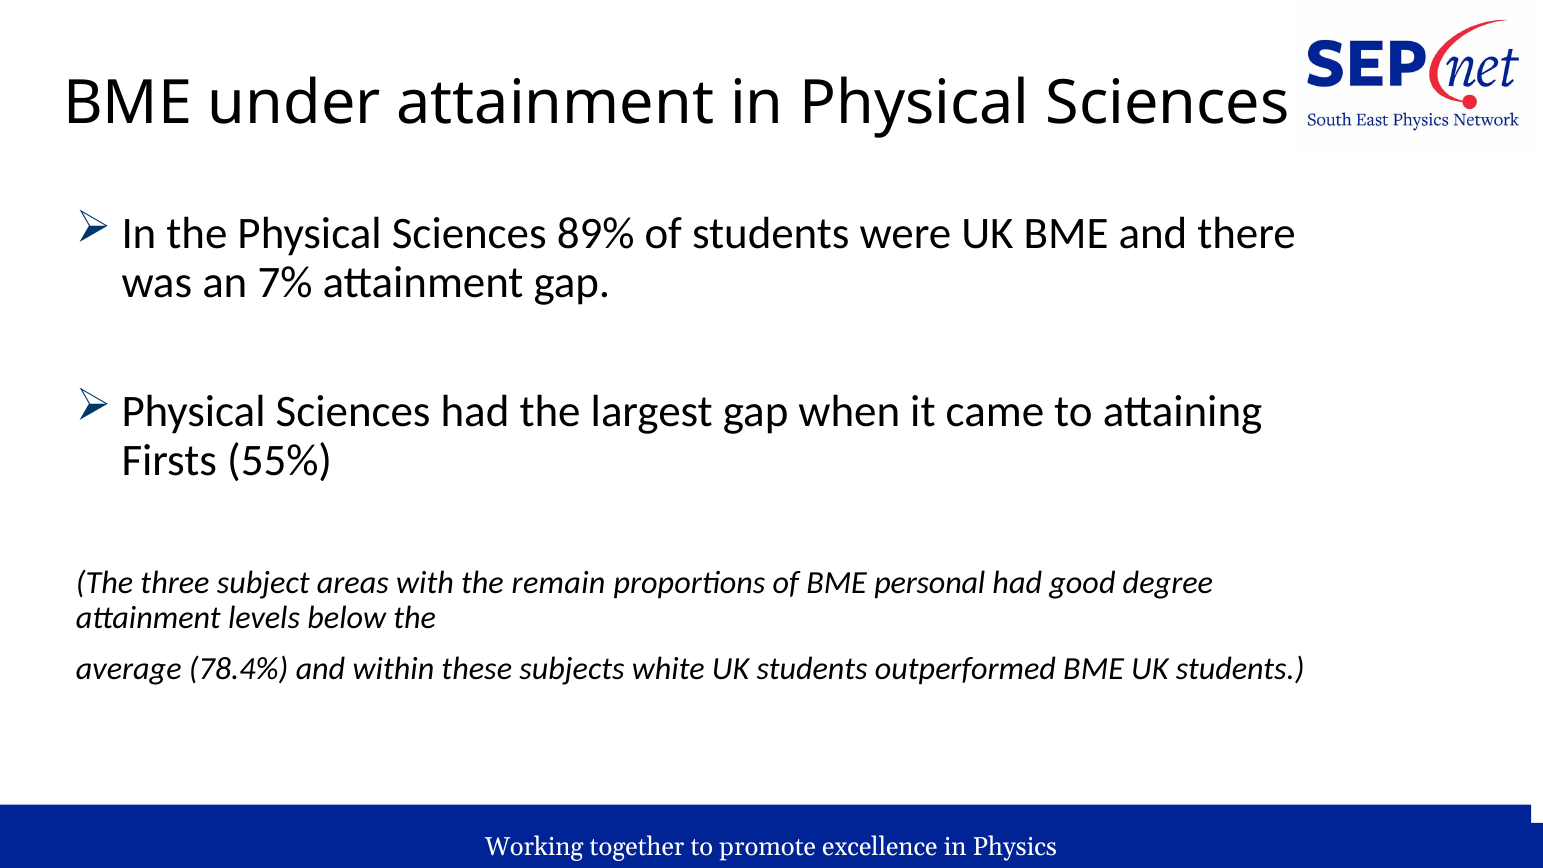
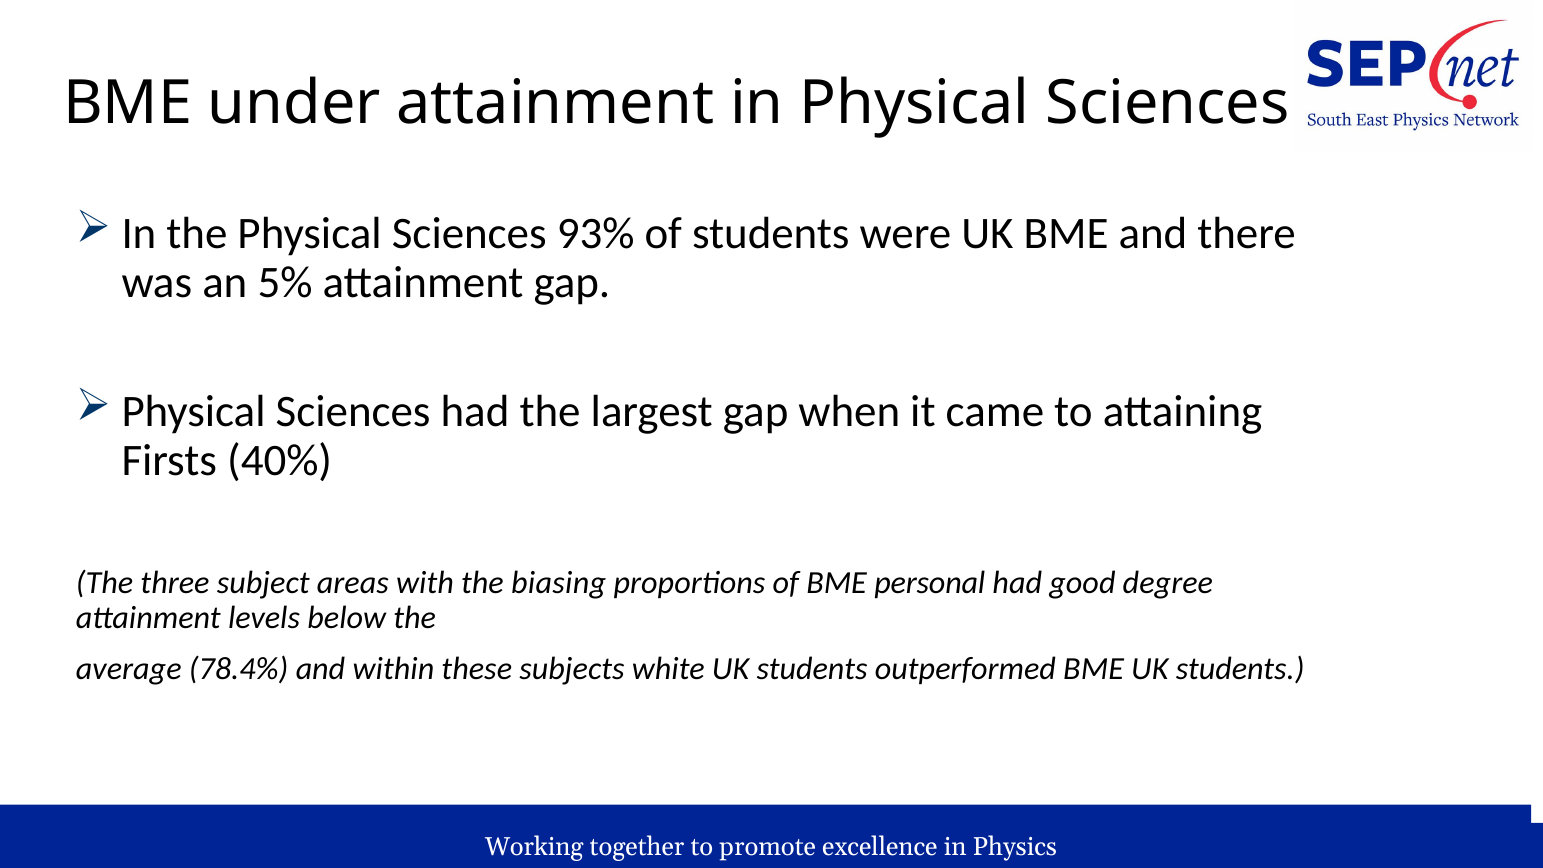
89%: 89% -> 93% (596, 234)
7%: 7% -> 5% (285, 282)
55%: 55% -> 40% (280, 460)
remain: remain -> biasing (559, 583)
